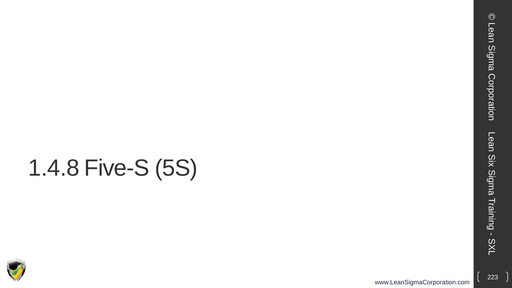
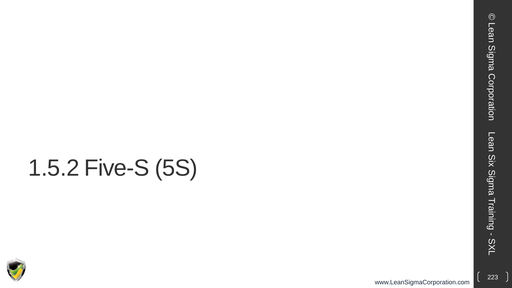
1.4.8: 1.4.8 -> 1.5.2 (54, 168)
